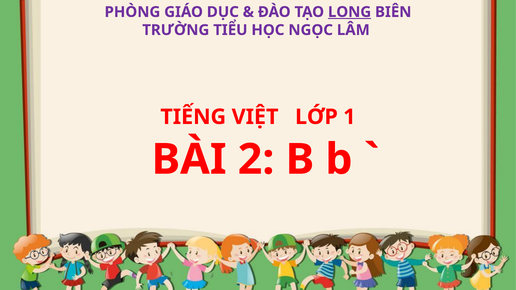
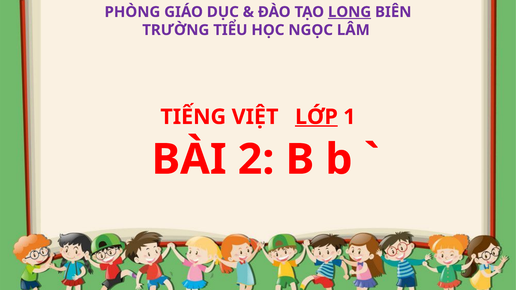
LỚP underline: none -> present (316, 117)
